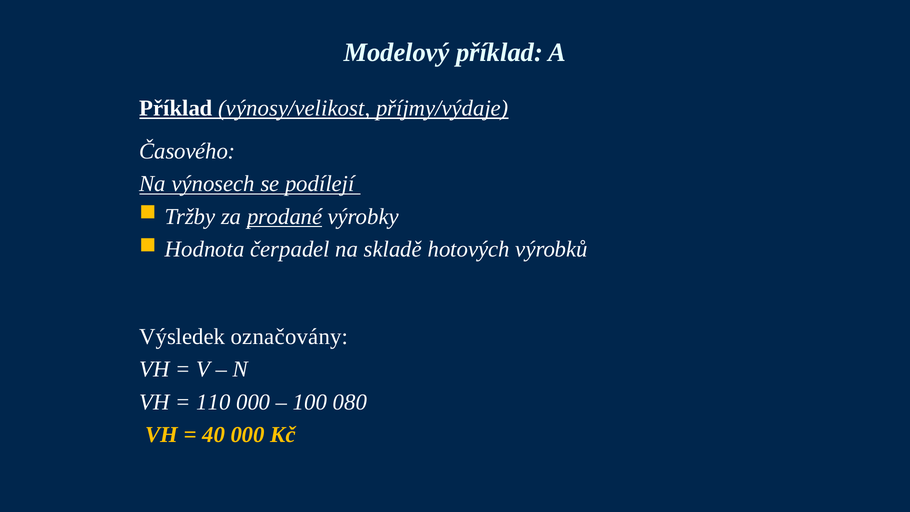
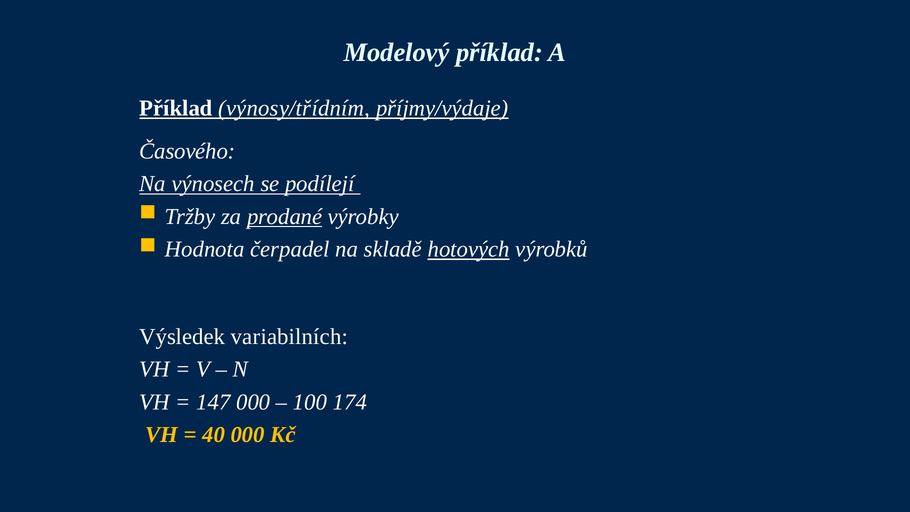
výnosy/velikost: výnosy/velikost -> výnosy/třídním (294, 108)
hotových underline: none -> present (469, 249)
označovány: označovány -> variabilních (289, 336)
110: 110 -> 147 (213, 402)
080: 080 -> 174 (350, 402)
